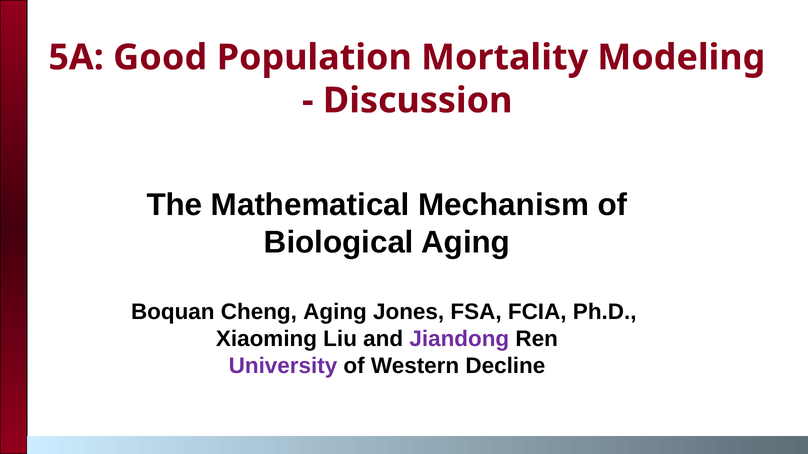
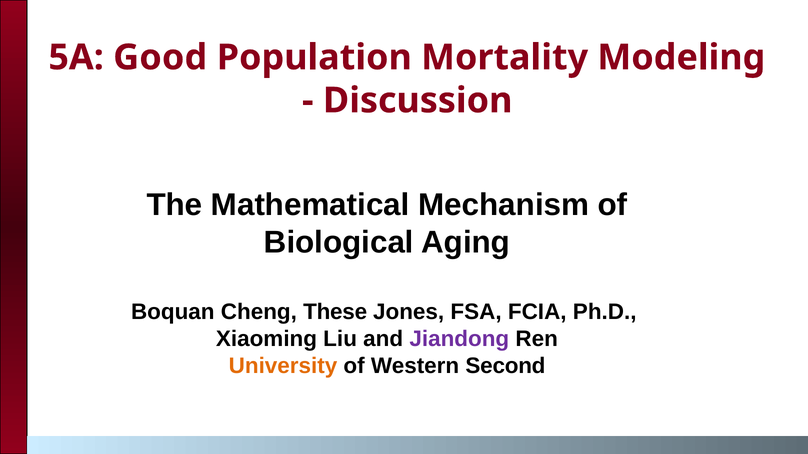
Cheng Aging: Aging -> These (335, 312)
University colour: purple -> orange (283, 366)
Decline: Decline -> Second (505, 366)
